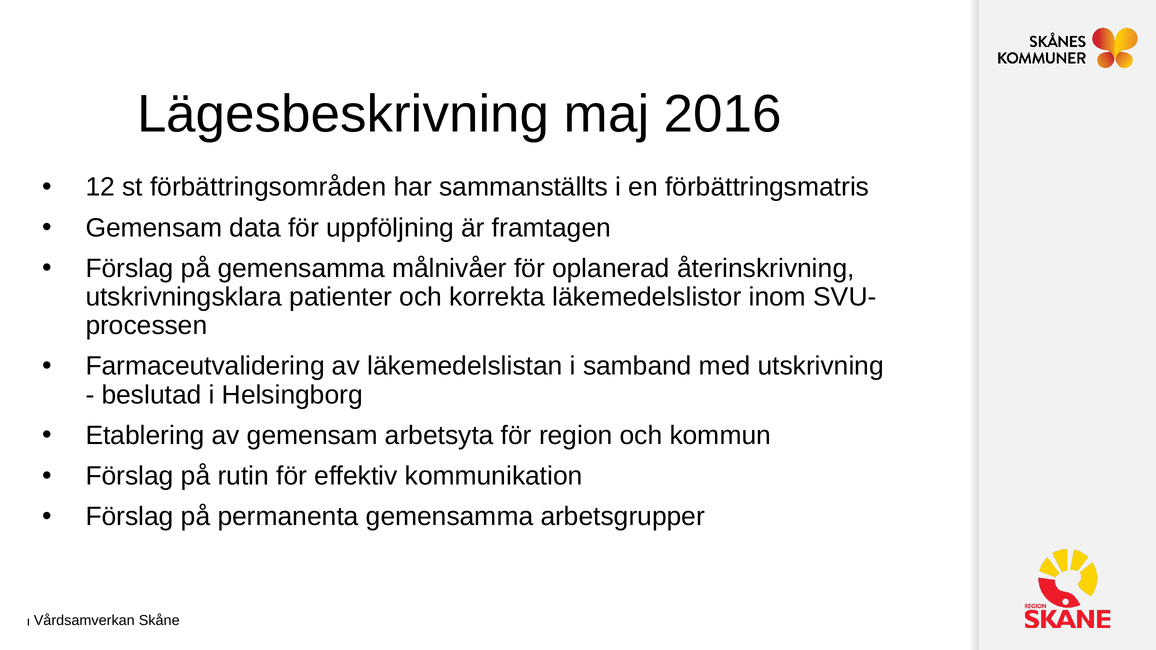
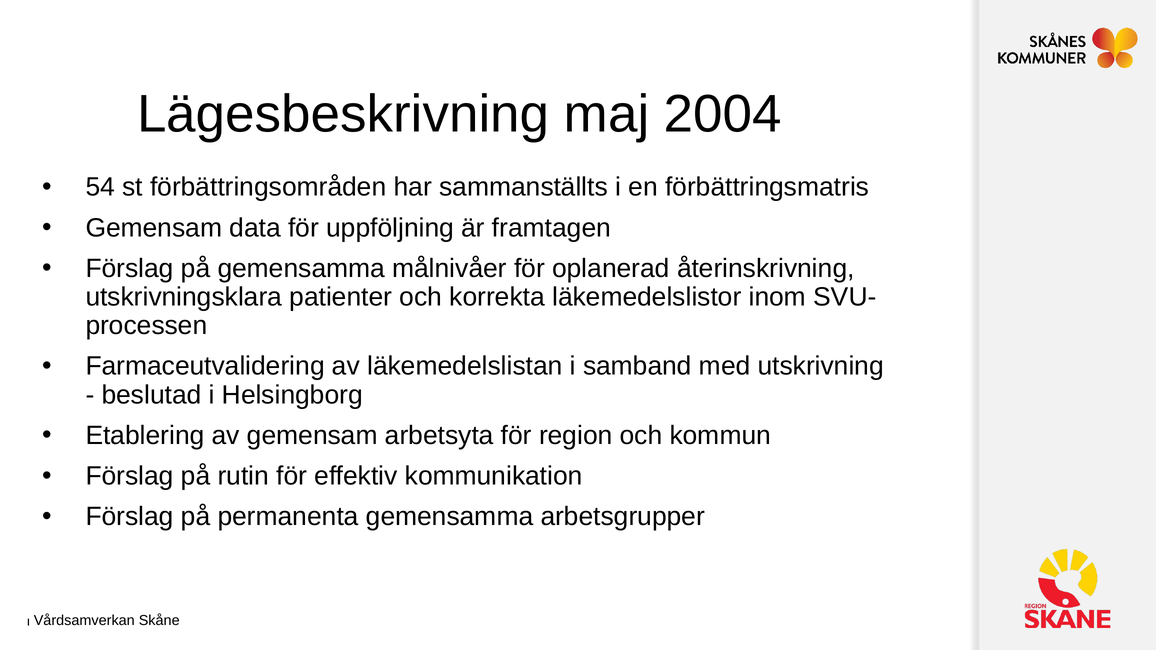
2016: 2016 -> 2004 (723, 114)
12: 12 -> 54 (100, 187)
